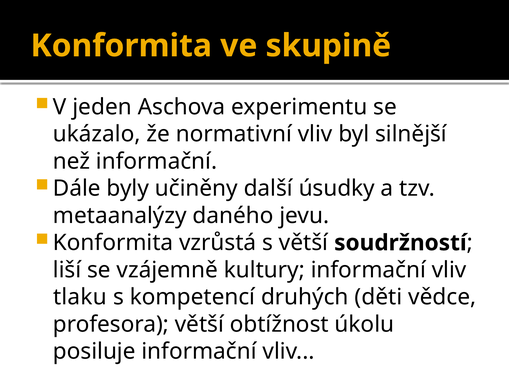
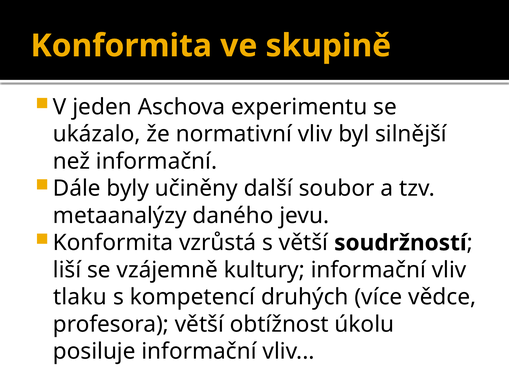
úsudky: úsudky -> soubor (337, 188)
děti: děti -> více (378, 297)
